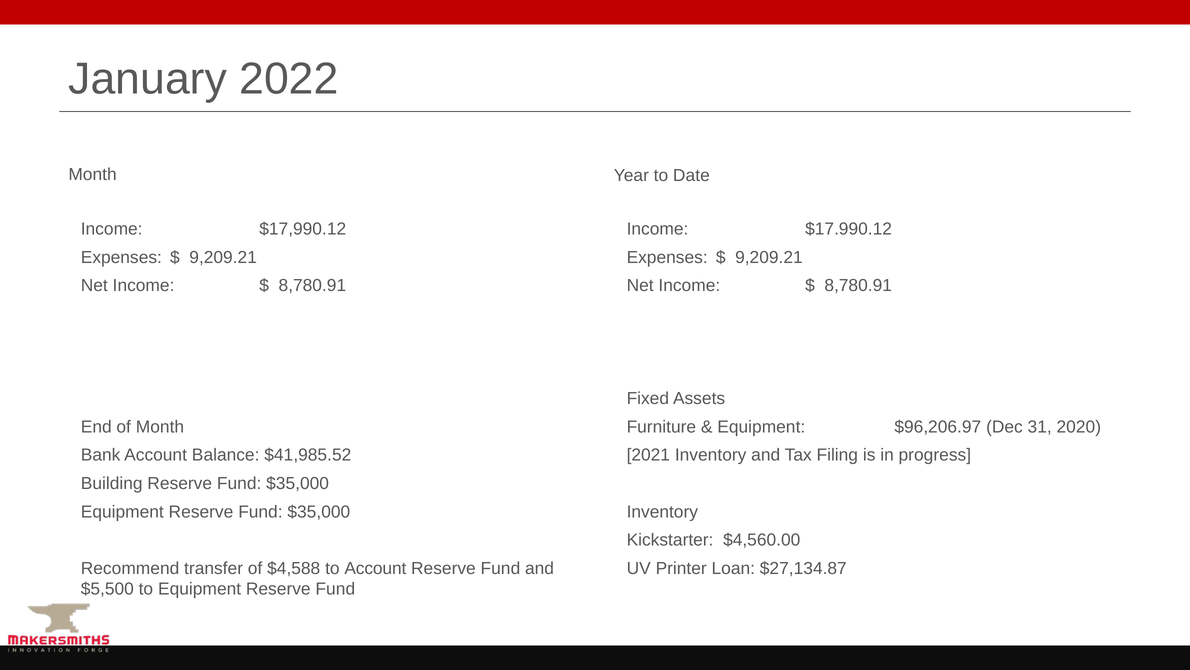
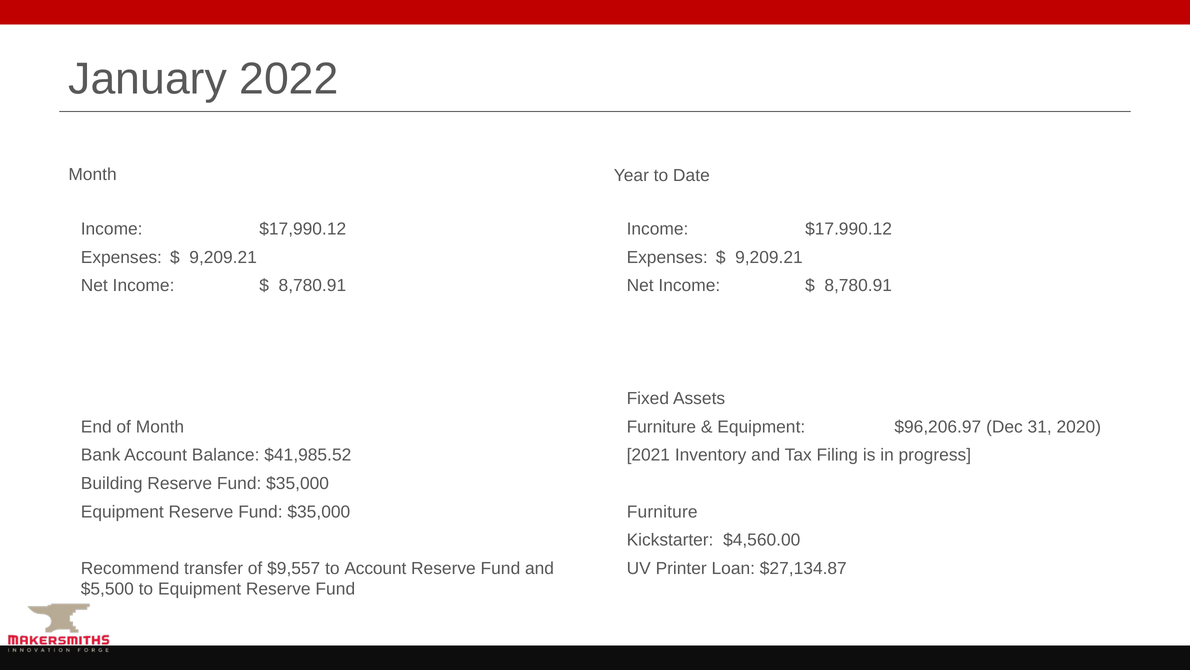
Inventory: Inventory -> Furniture (662, 511)
$4,588: $4,588 -> $9,557 (294, 568)
